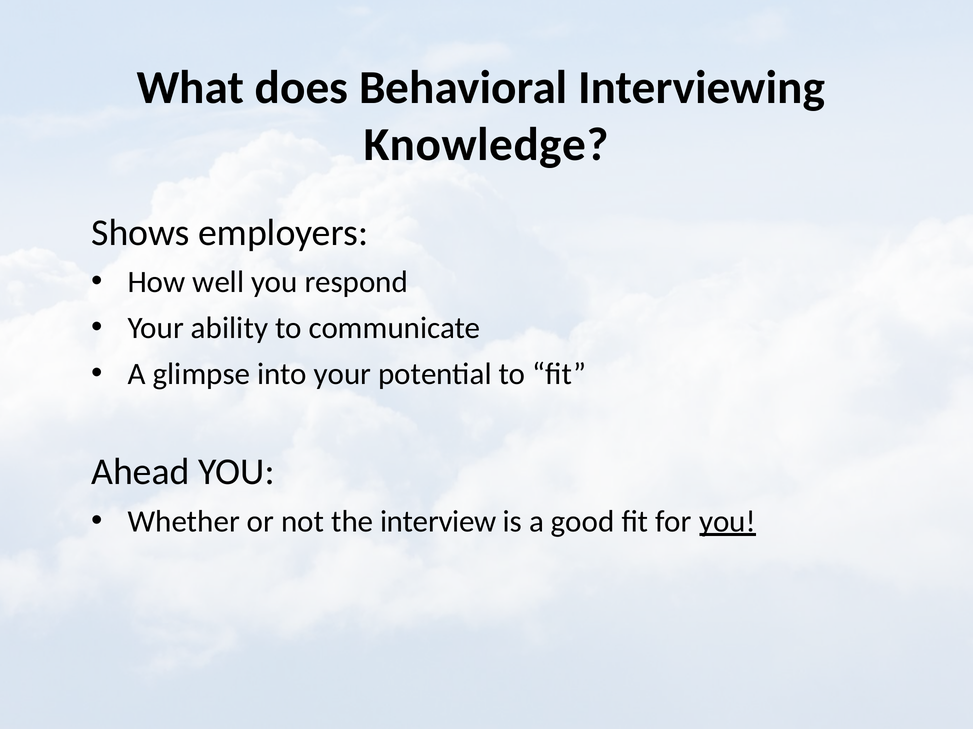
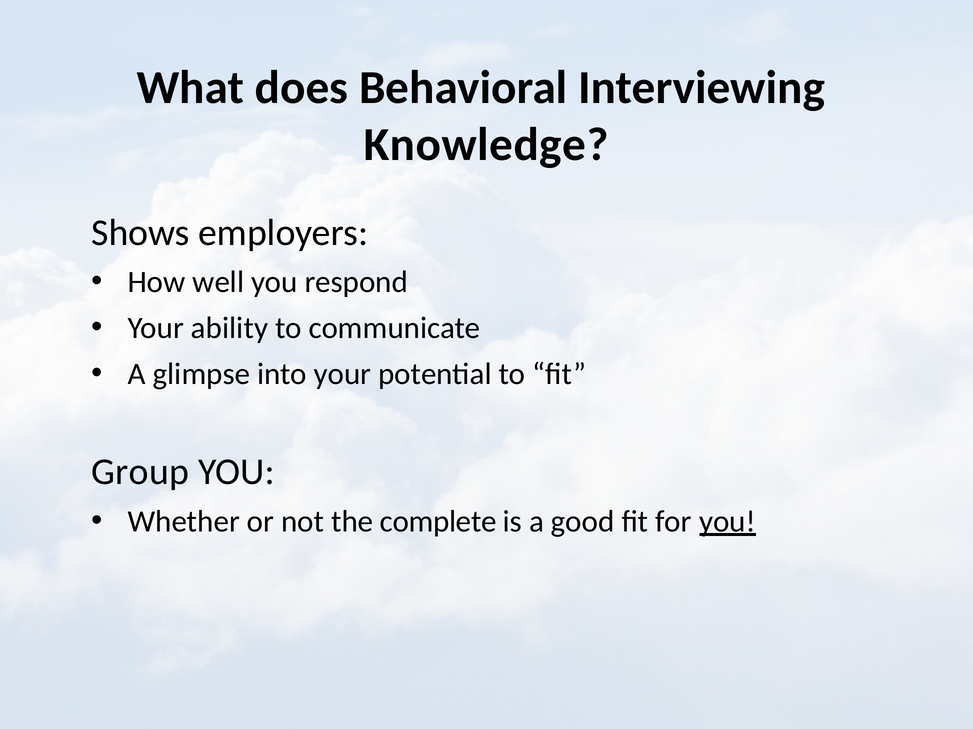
Ahead: Ahead -> Group (140, 472)
interview: interview -> complete (438, 522)
